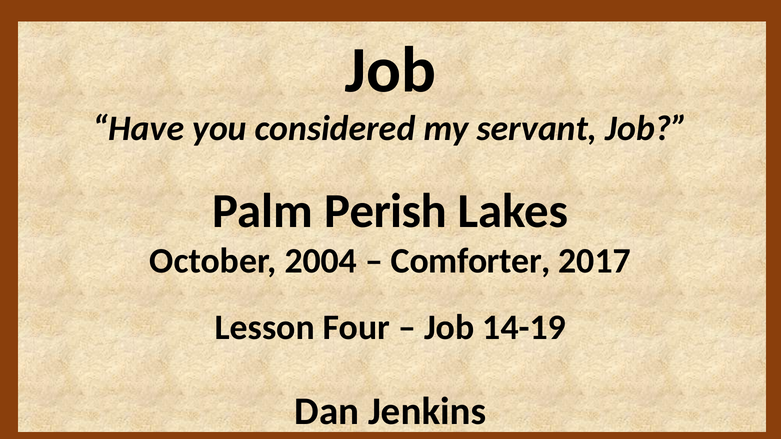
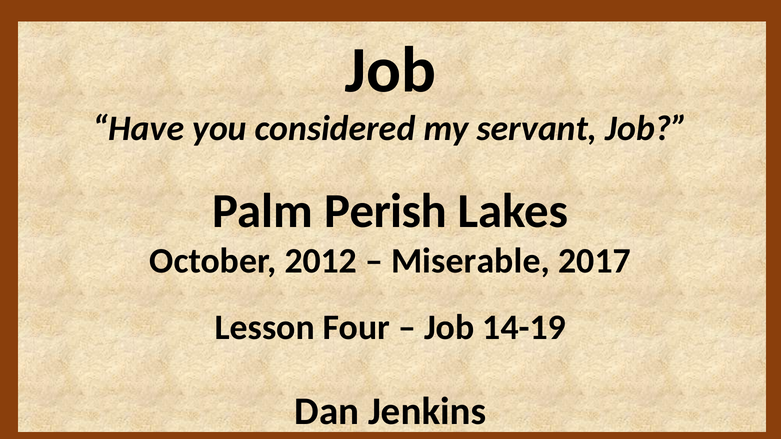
2004: 2004 -> 2012 (321, 261)
Comforter: Comforter -> Miserable (471, 261)
